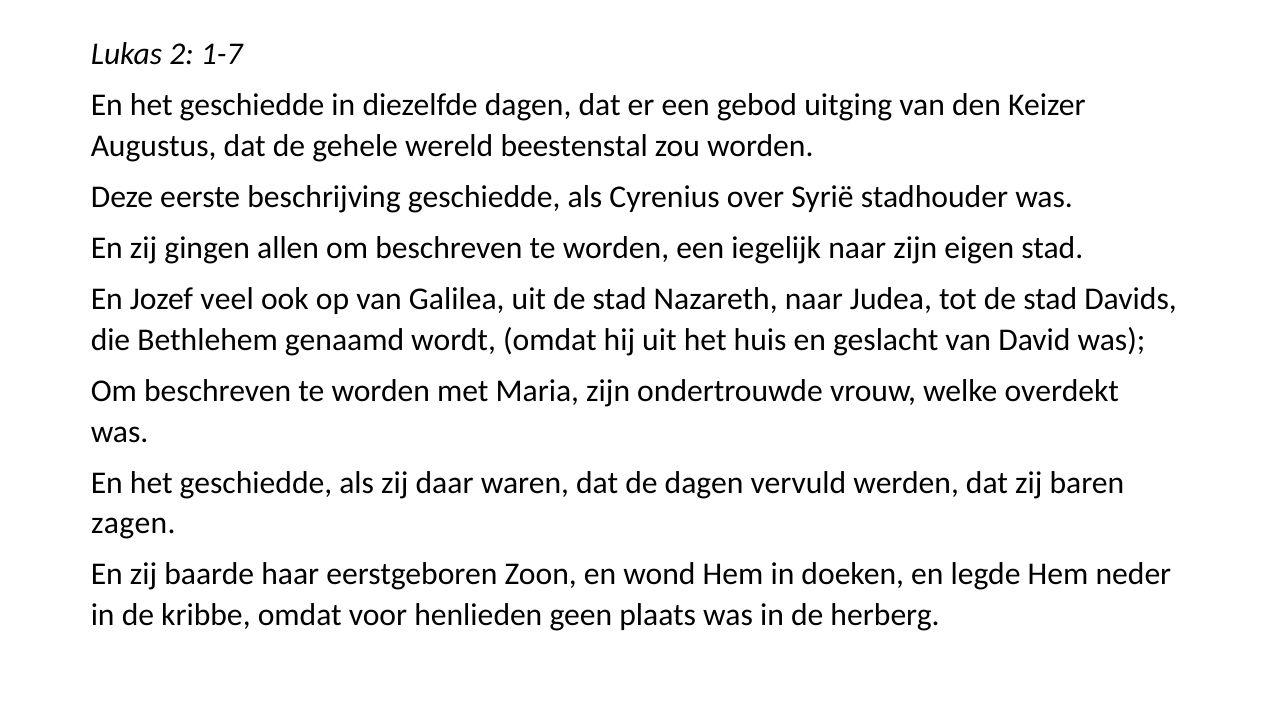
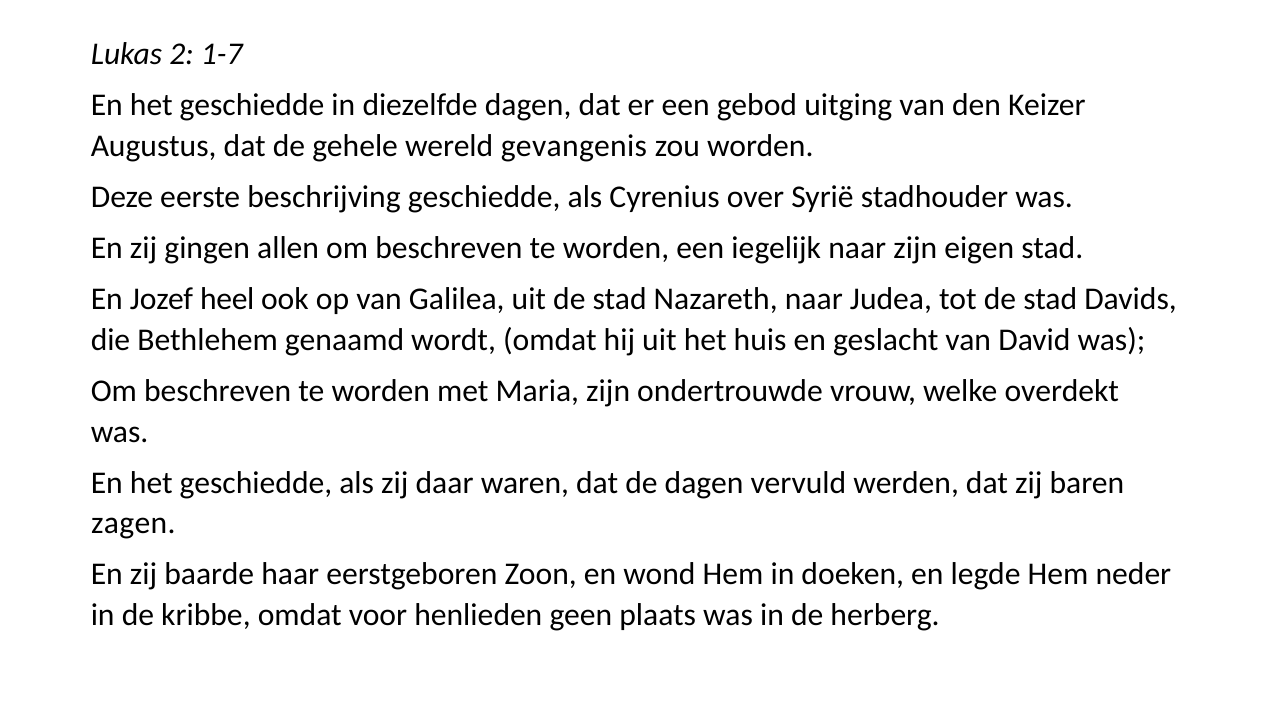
beestenstal: beestenstal -> gevangenis (574, 146)
veel: veel -> heel (227, 300)
